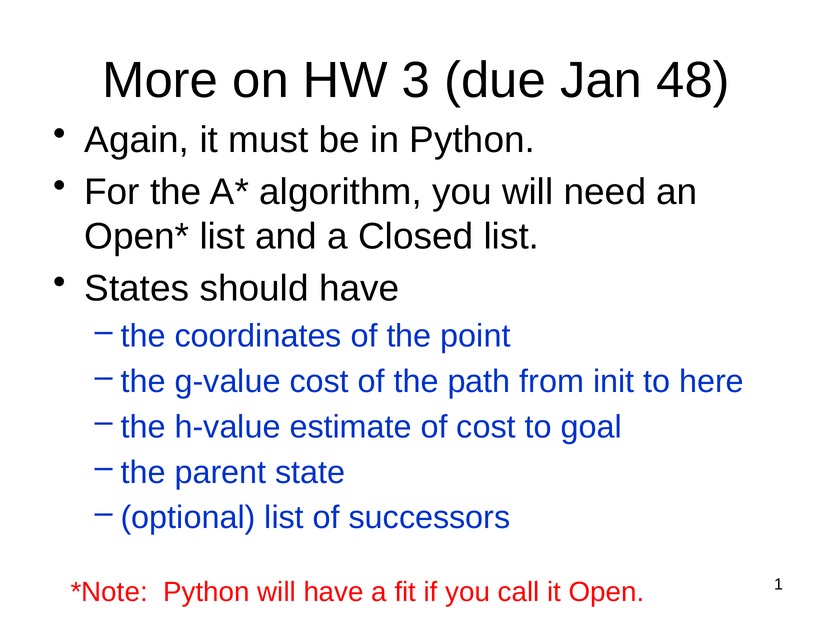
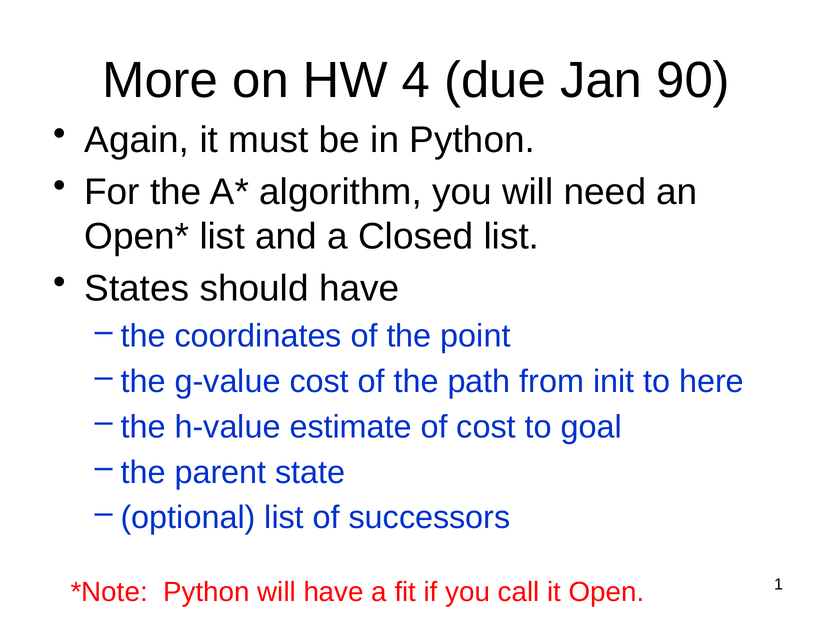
3: 3 -> 4 (416, 81)
48: 48 -> 90 (693, 81)
